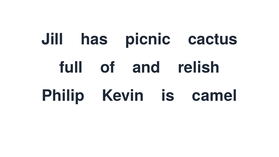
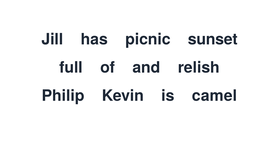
cactus: cactus -> sunset (213, 39)
